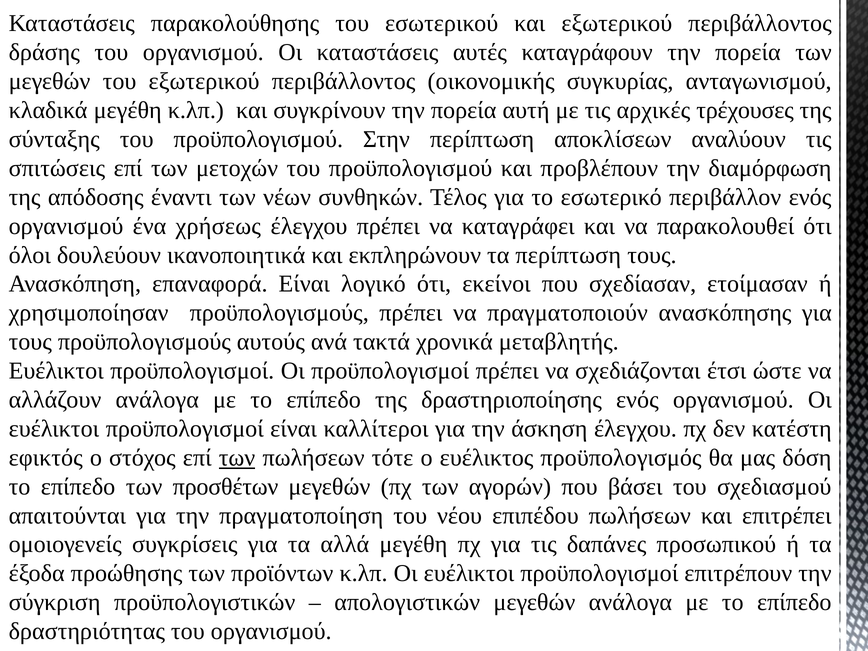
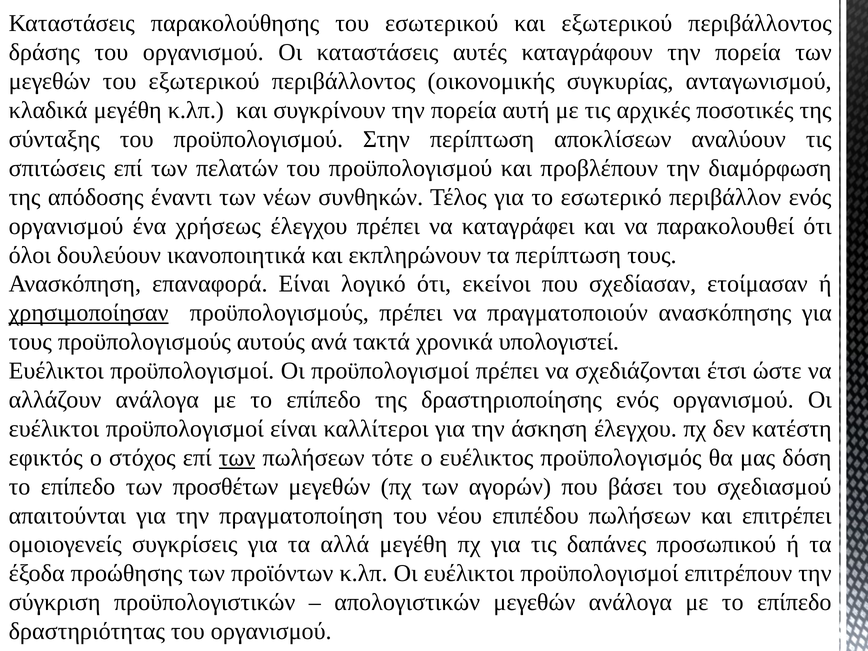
τρέχουσες: τρέχουσες -> ποσοτικές (745, 110)
μετοχών: μετοχών -> πελατών (237, 168)
χρησιμοποίησαν underline: none -> present (89, 313)
μεταβλητής: μεταβλητής -> υπολογιστεί (559, 342)
